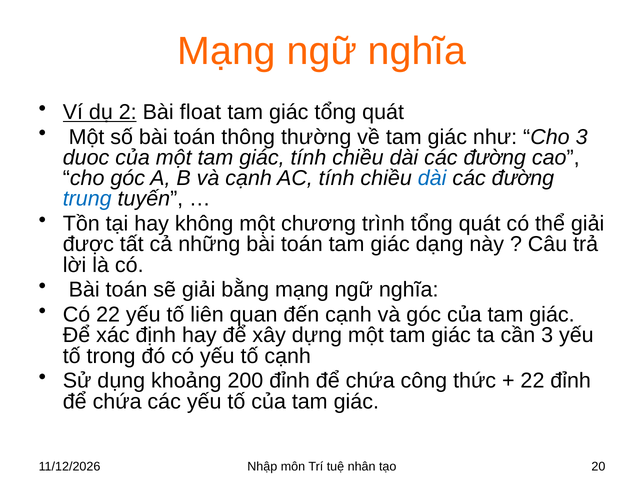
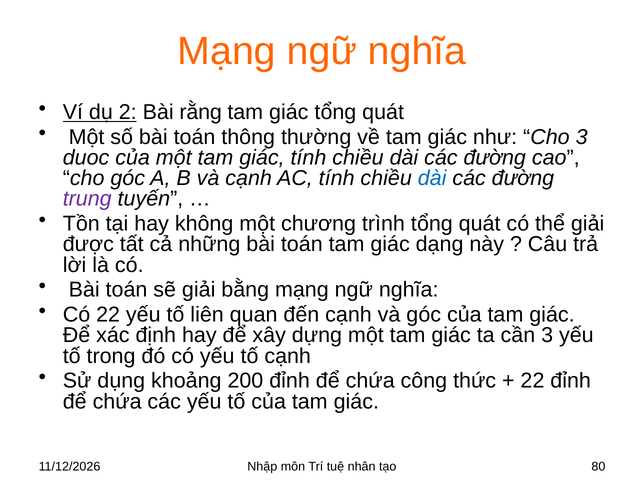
float: float -> rằng (201, 112)
trung colour: blue -> purple (87, 199)
20: 20 -> 80 (598, 466)
